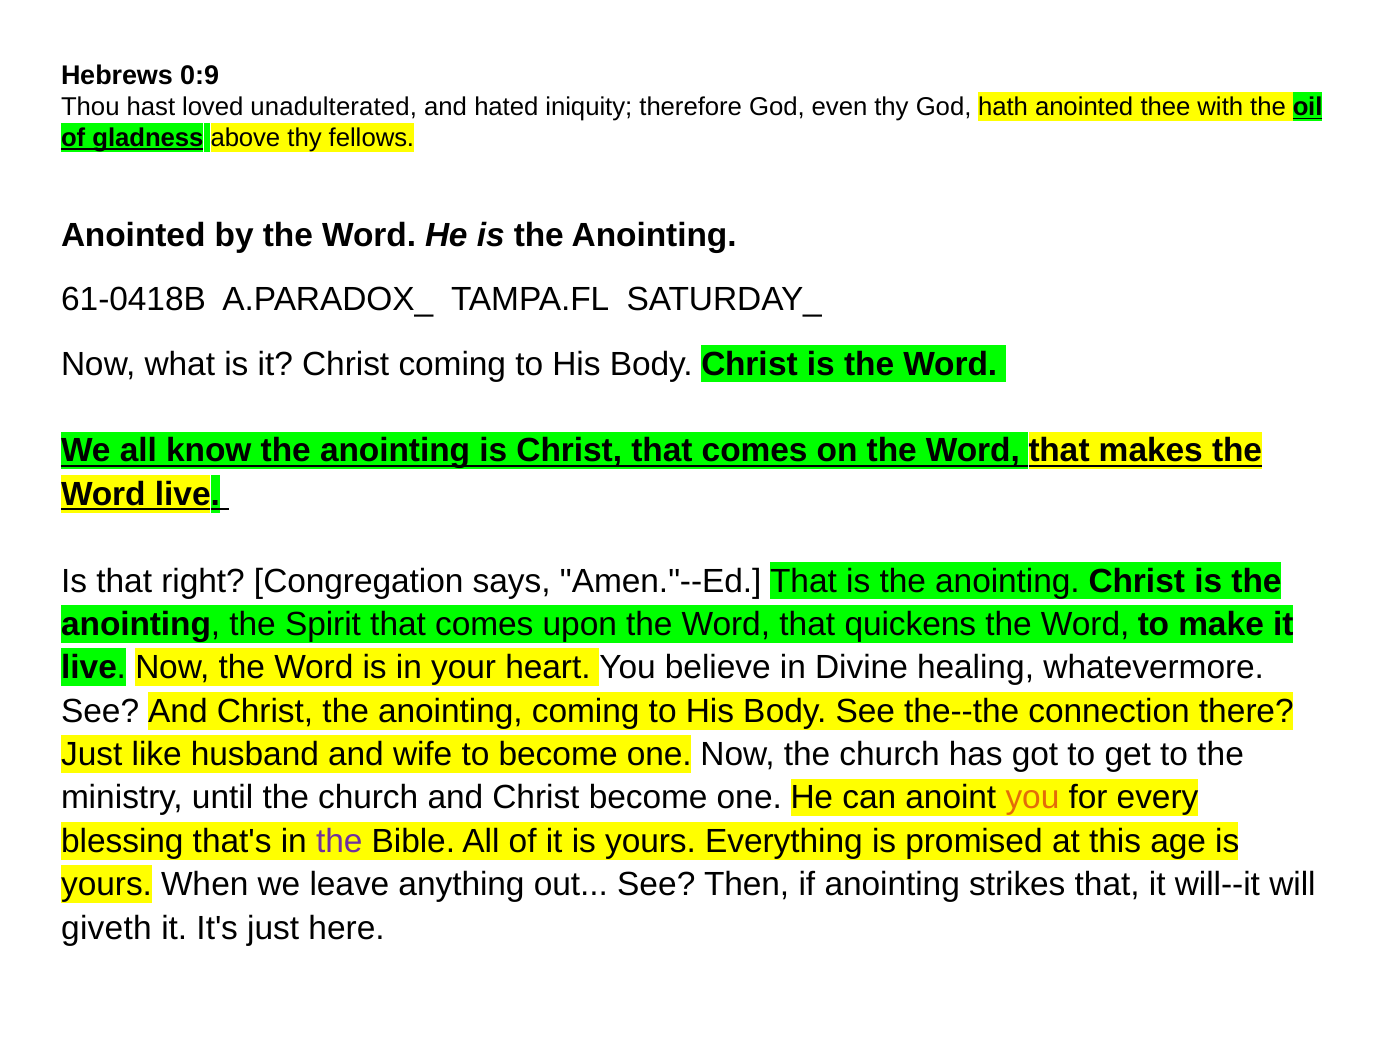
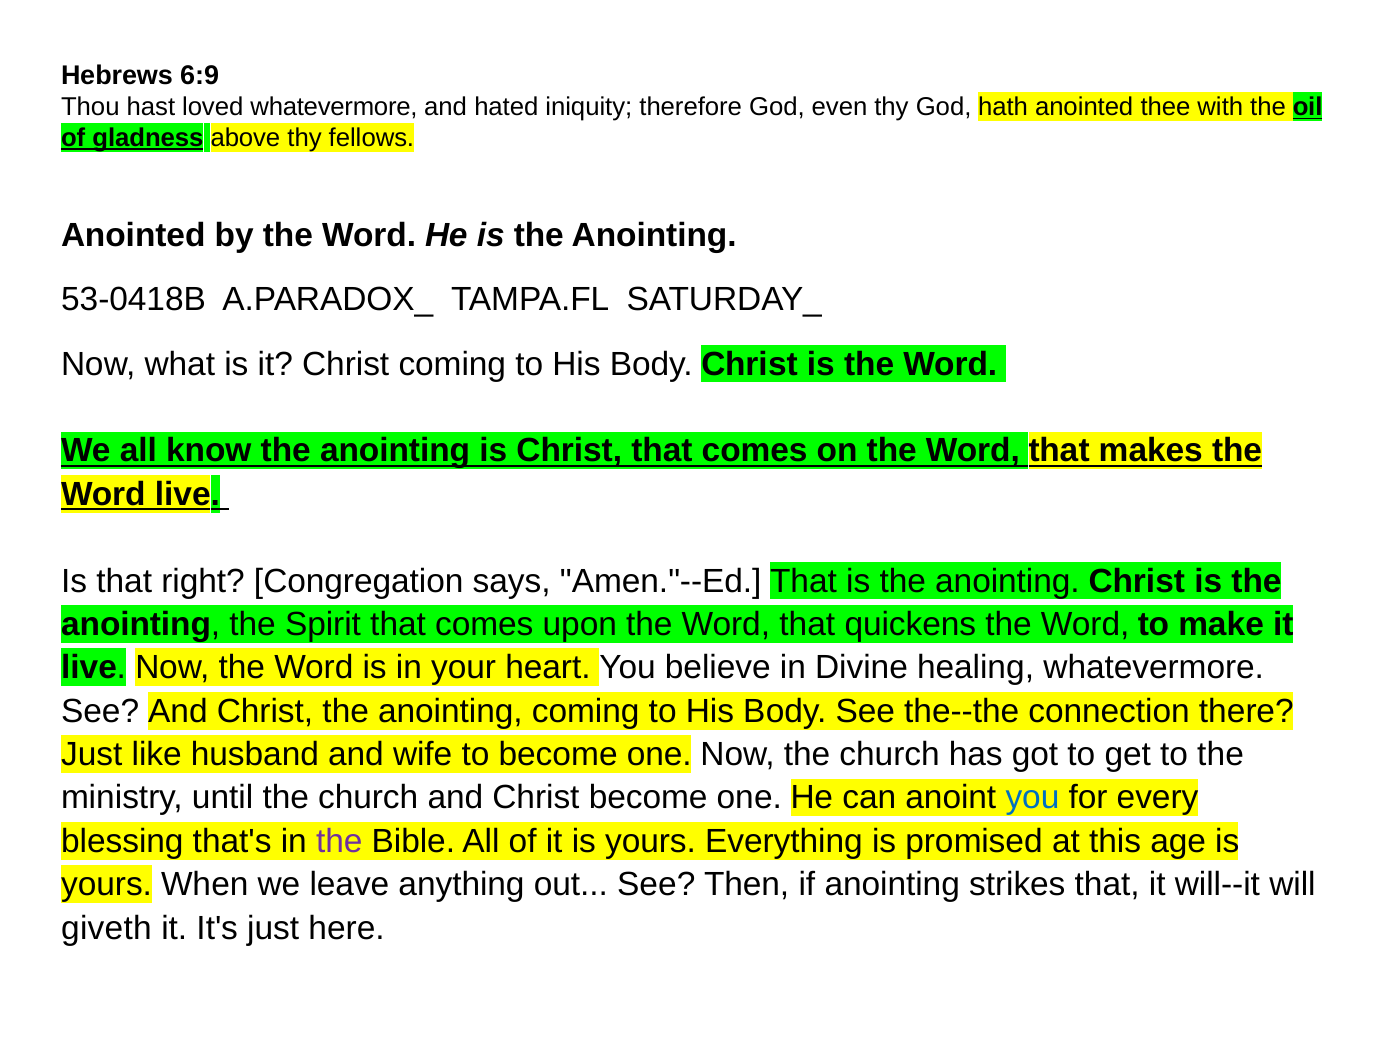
0:9: 0:9 -> 6:9 (200, 75)
loved unadulterated: unadulterated -> whatevermore (334, 107)
61-0418B: 61-0418B -> 53-0418B (134, 300)
you colour: orange -> blue (1032, 798)
